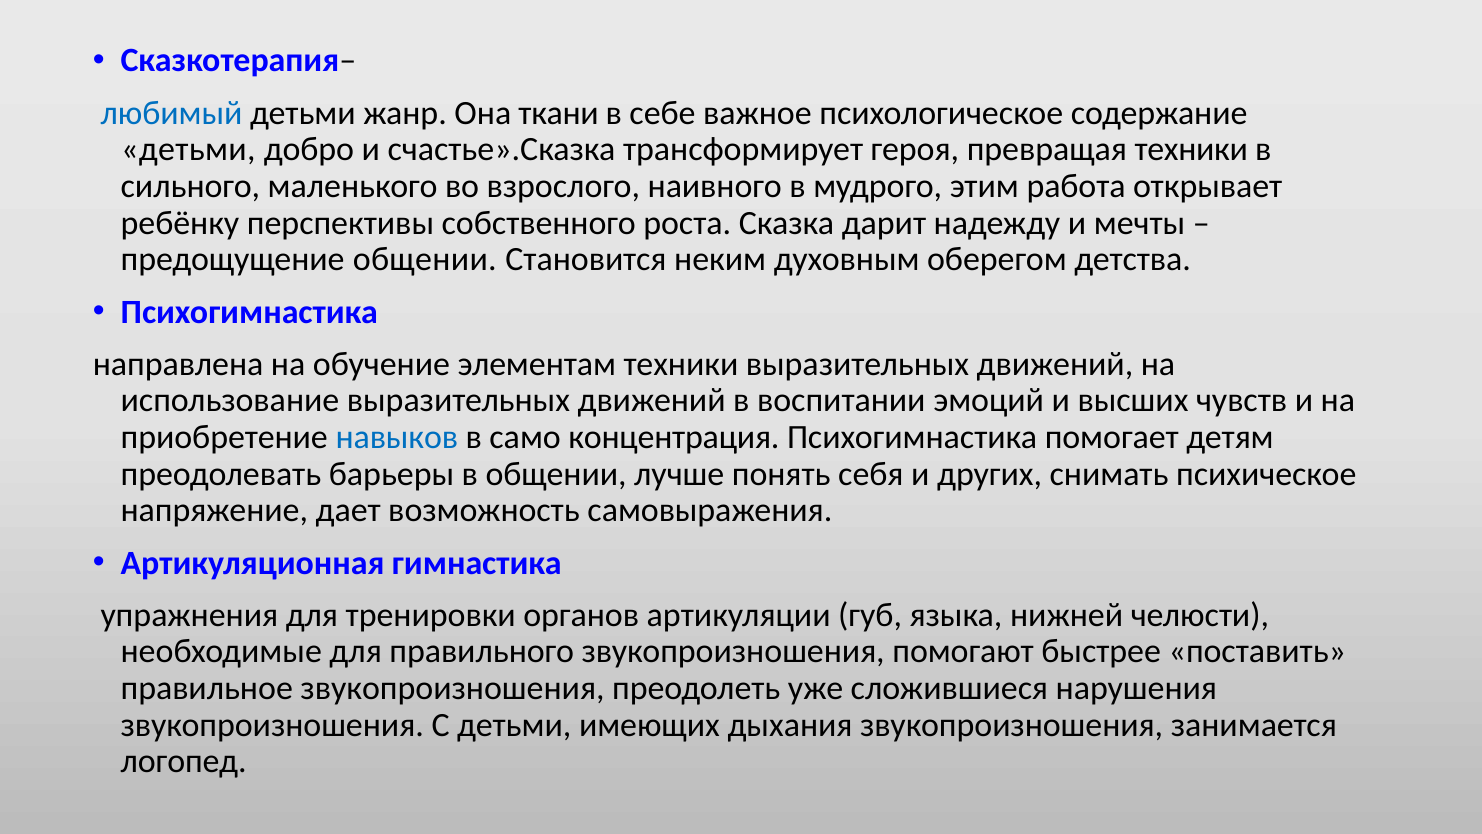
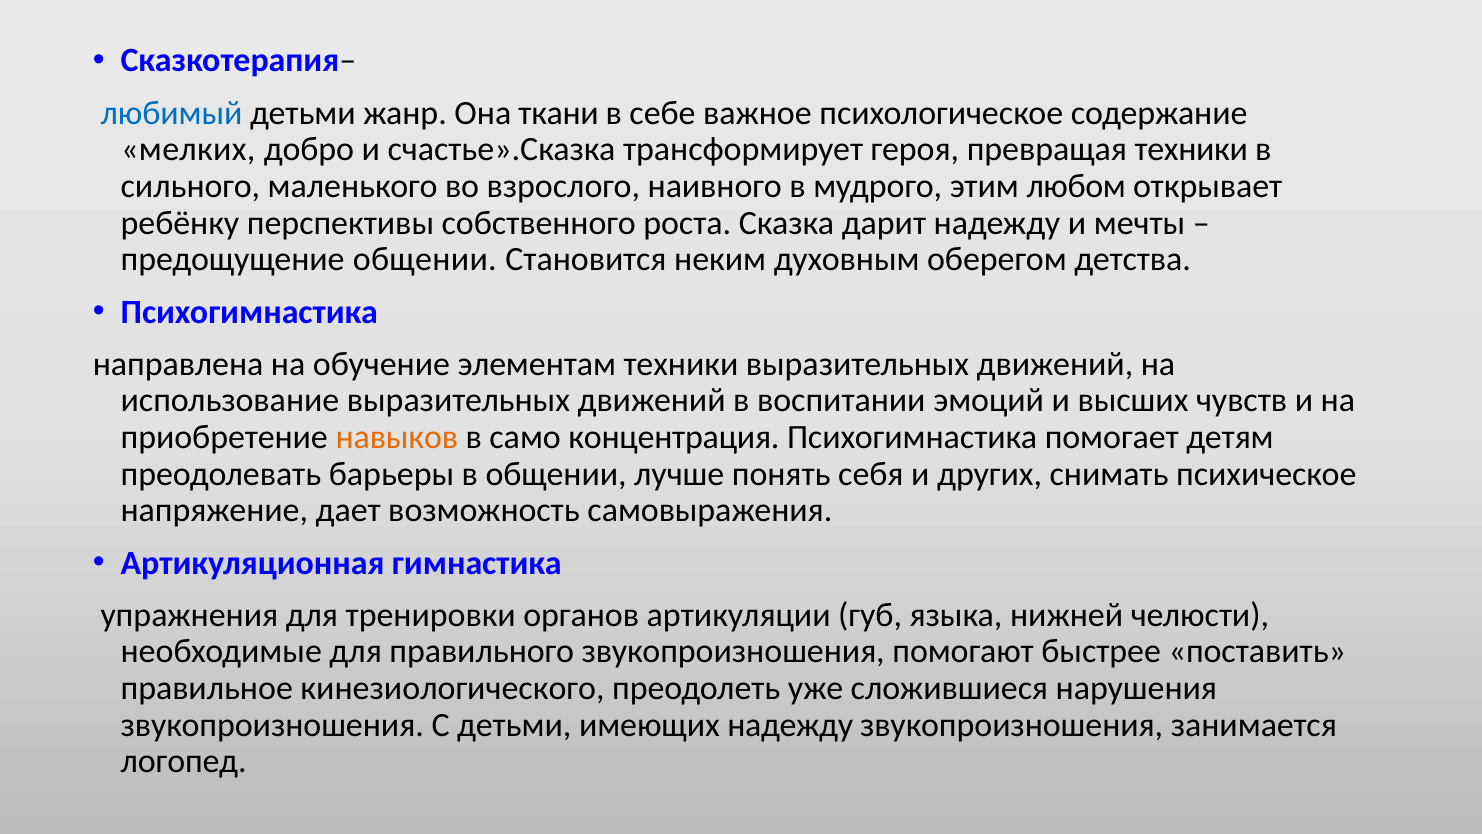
детьми: детьми -> мелких (188, 150)
работа: работа -> любом (1076, 186)
навыков colour: blue -> orange (397, 437)
правильное звукопроизношения: звукопроизношения -> кинезиологического (453, 688)
имеющих дыхания: дыхания -> надежду (790, 725)
